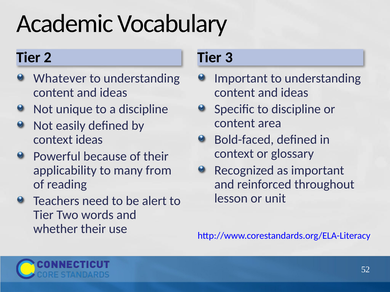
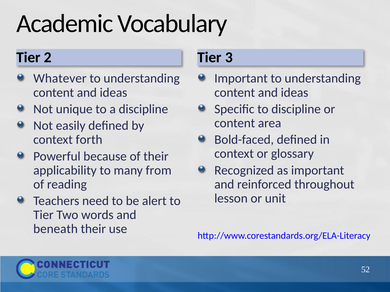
context ideas: ideas -> forth (89, 140)
whether: whether -> beneath (56, 229)
